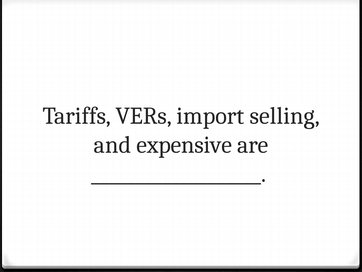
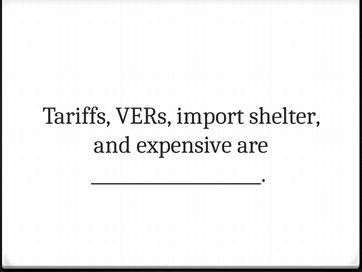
selling: selling -> shelter (285, 116)
